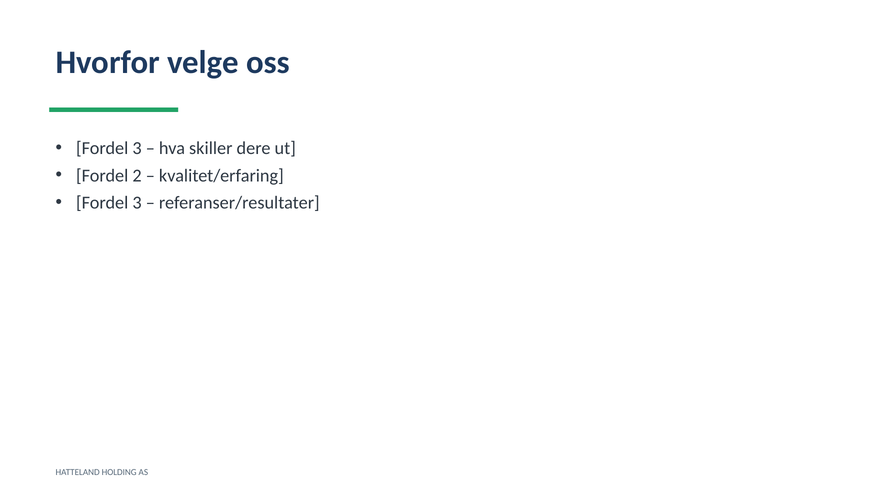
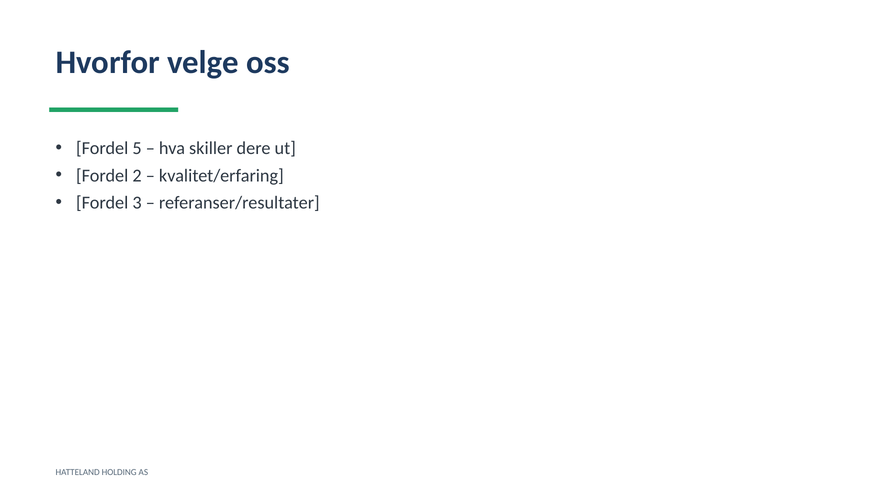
3: 3 -> 5 (137, 148)
